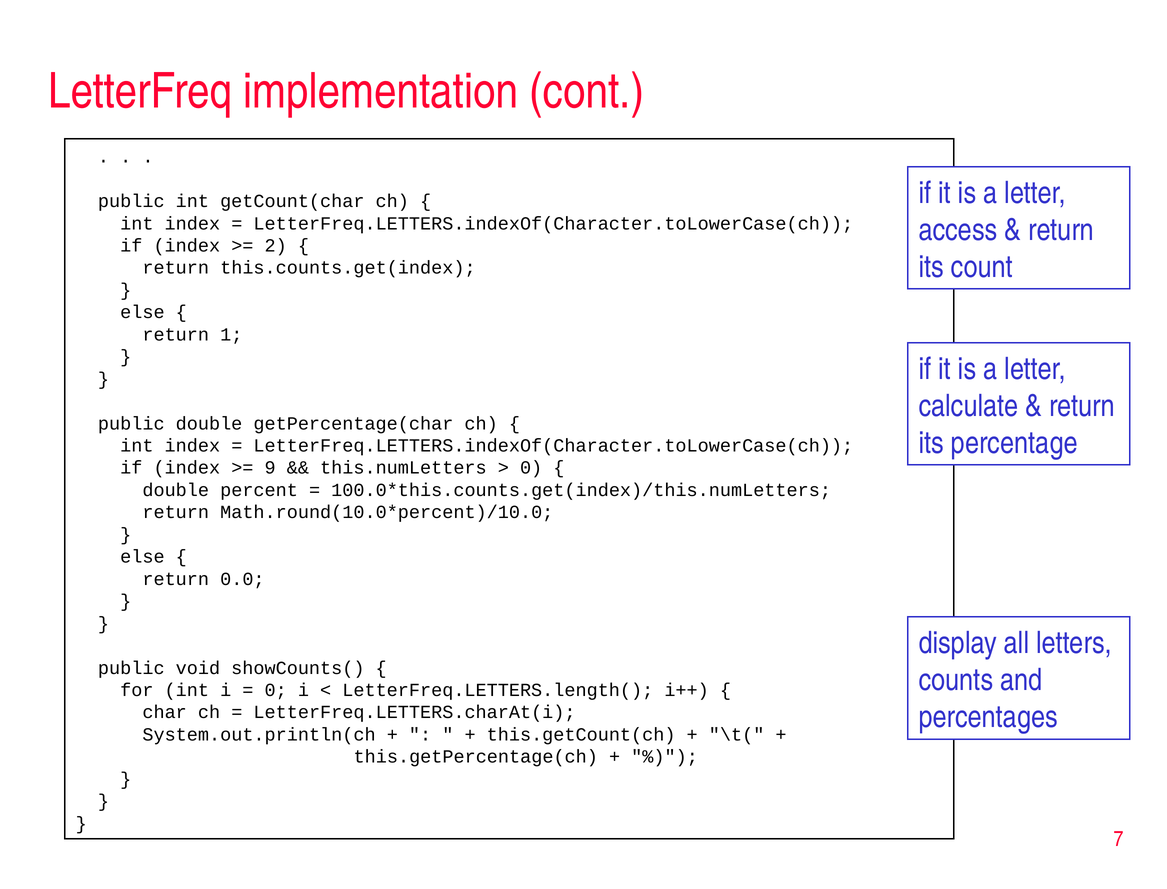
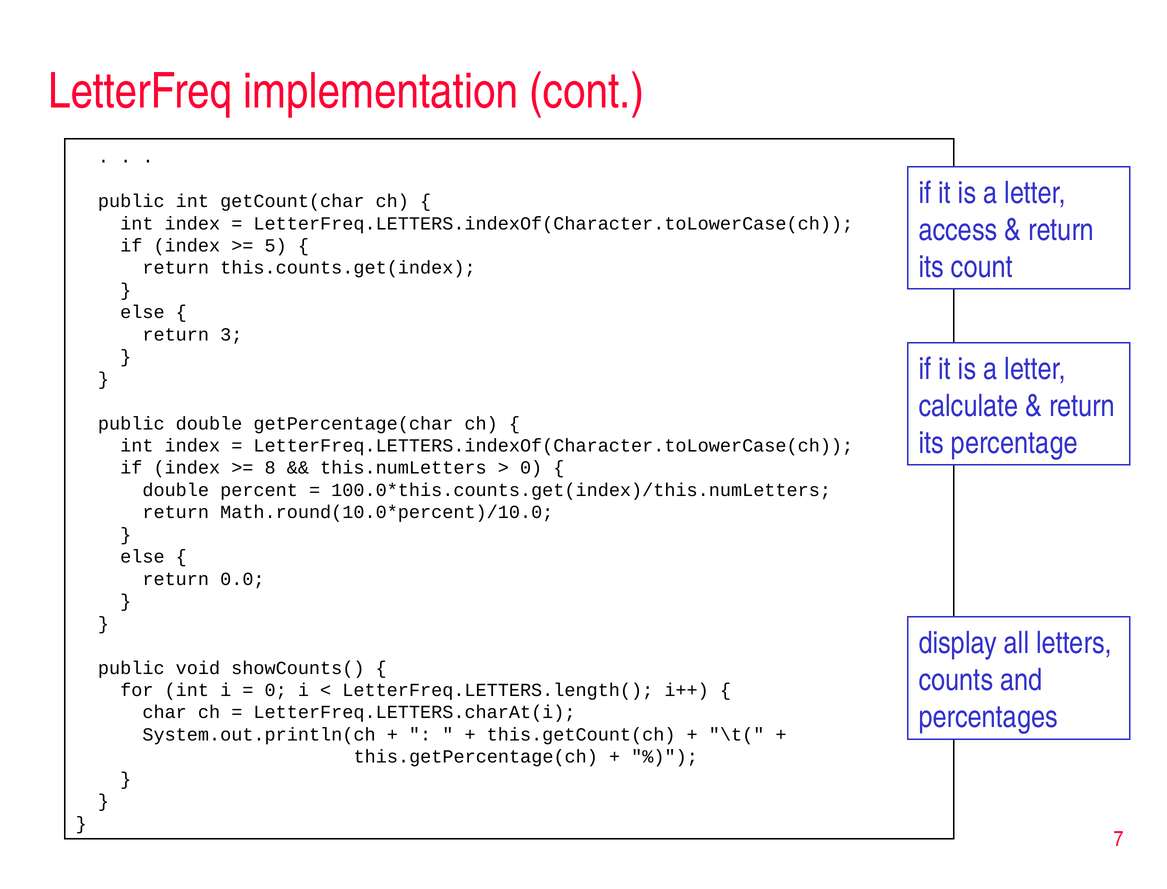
2: 2 -> 5 (276, 246)
1: 1 -> 3 (231, 335)
9: 9 -> 8 (270, 468)
